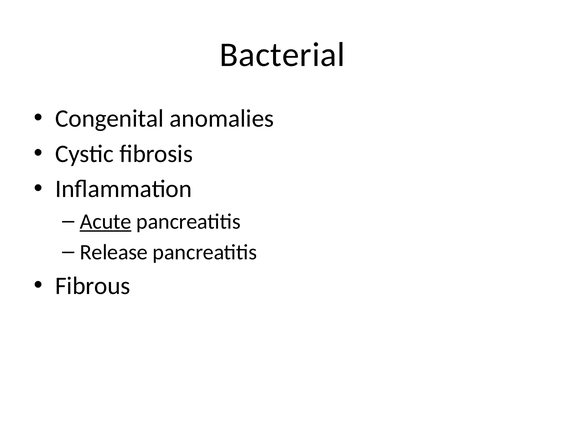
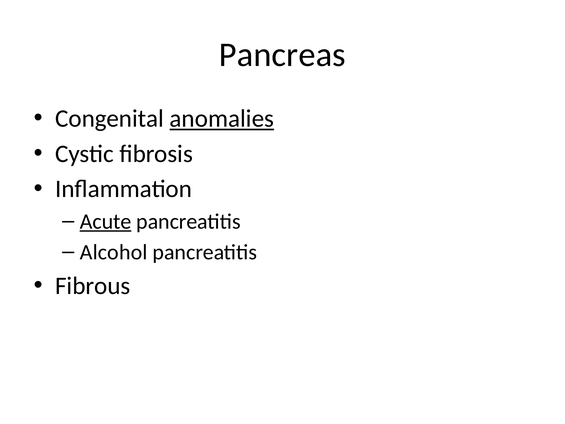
Bacterial: Bacterial -> Pancreas (282, 55)
anomalies underline: none -> present (222, 119)
Release: Release -> Alcohol (114, 252)
